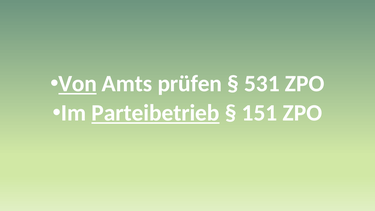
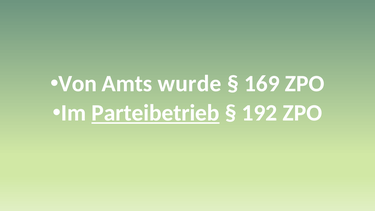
Von underline: present -> none (78, 84)
prüfen: prüfen -> wurde (190, 84)
531: 531 -> 169 (262, 84)
151: 151 -> 192 (260, 113)
